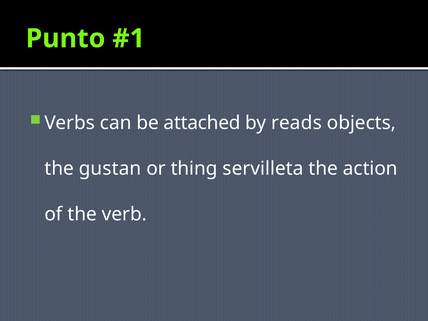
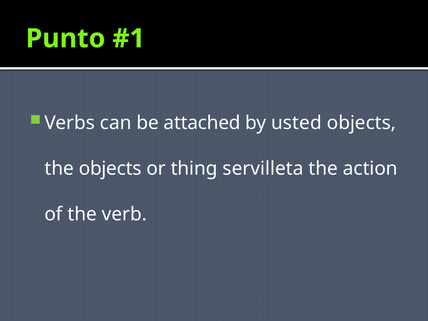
reads: reads -> usted (296, 123)
the gustan: gustan -> objects (110, 169)
